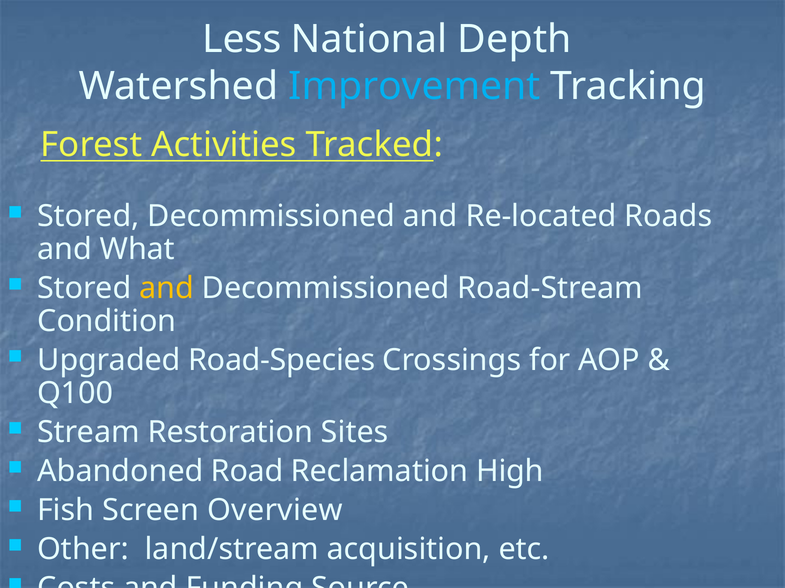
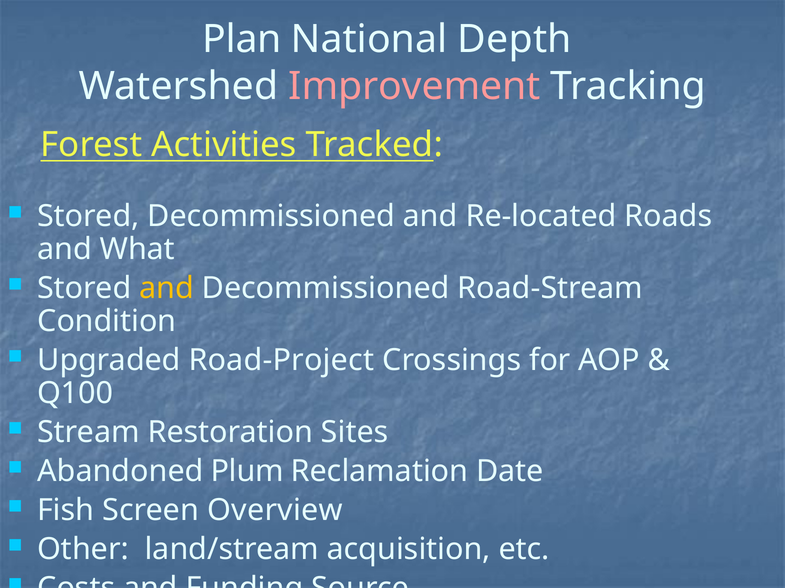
Less: Less -> Plan (242, 39)
Improvement colour: light blue -> pink (414, 86)
Road-Species: Road-Species -> Road-Project (281, 361)
Road: Road -> Plum (247, 472)
High: High -> Date (510, 472)
